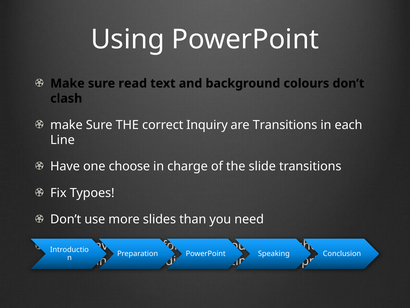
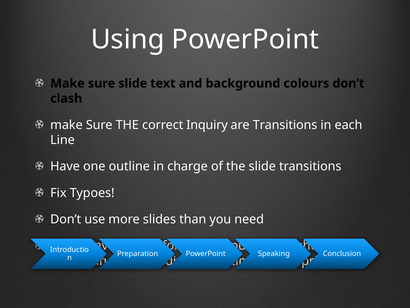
sure read: read -> slide (133, 83)
choose: choose -> outline (129, 166)
